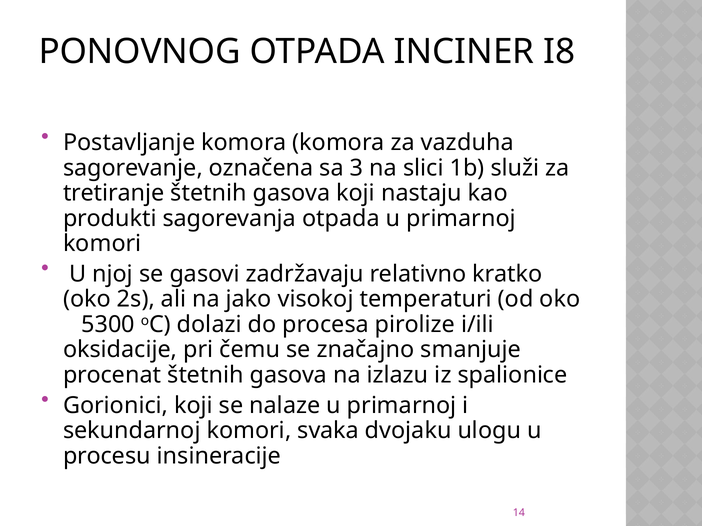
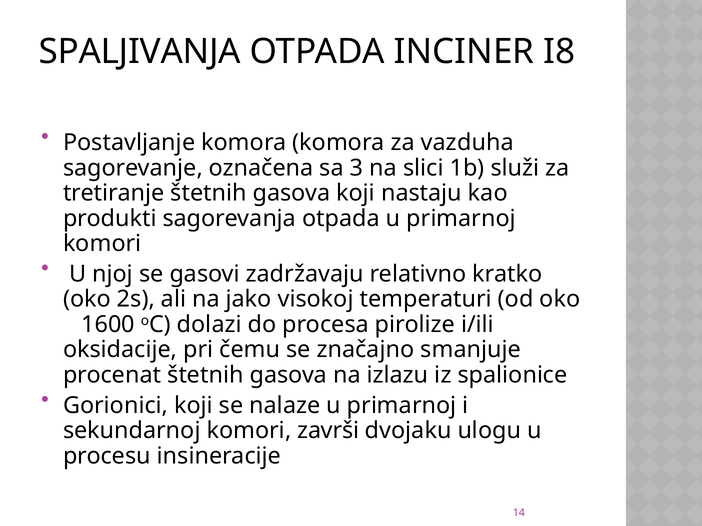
PONOVNOG: PONOVNOG -> SPALJIVANJA (140, 52)
5300: 5300 -> 1600 (108, 325)
svaka: svaka -> završi (328, 431)
